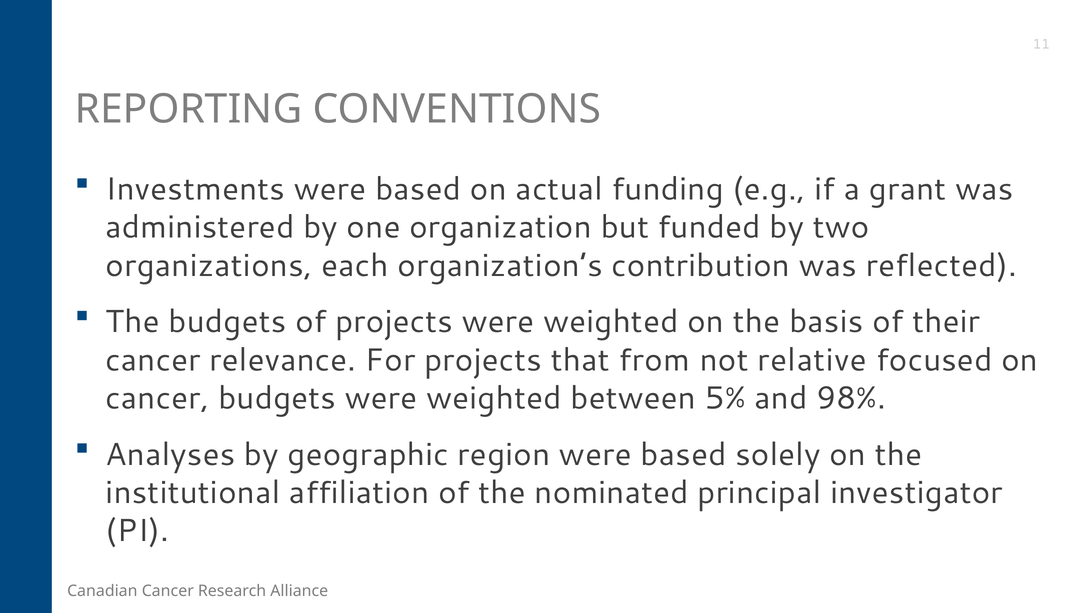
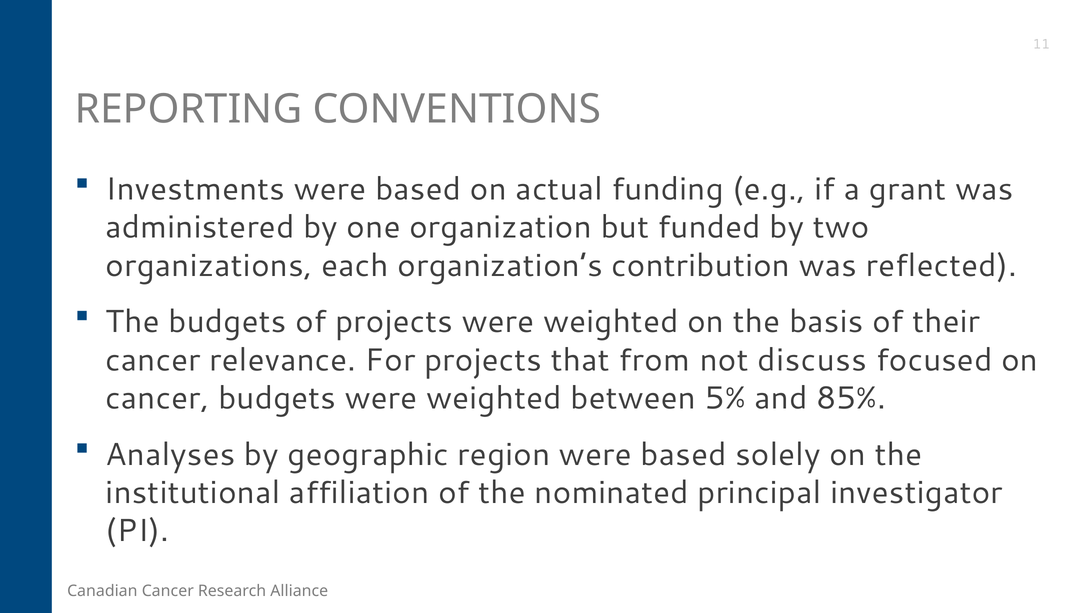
relative: relative -> discuss (812, 360)
98%: 98% -> 85% (851, 398)
